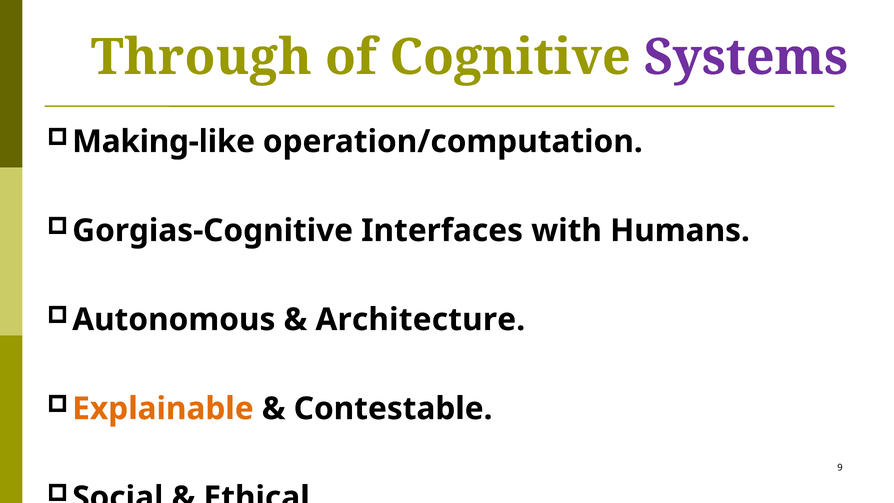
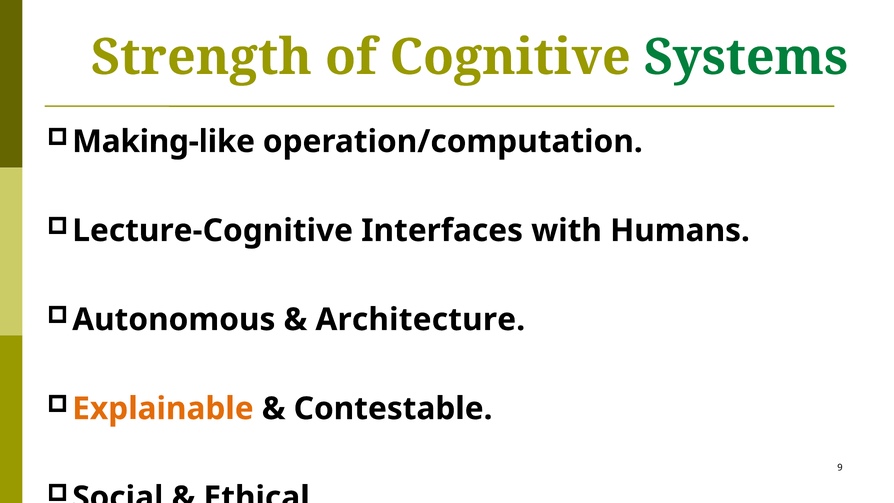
Through: Through -> Strength (201, 57)
Systems colour: purple -> green (746, 57)
Gorgias-Cognitive: Gorgias-Cognitive -> Lecture-Cognitive (213, 231)
